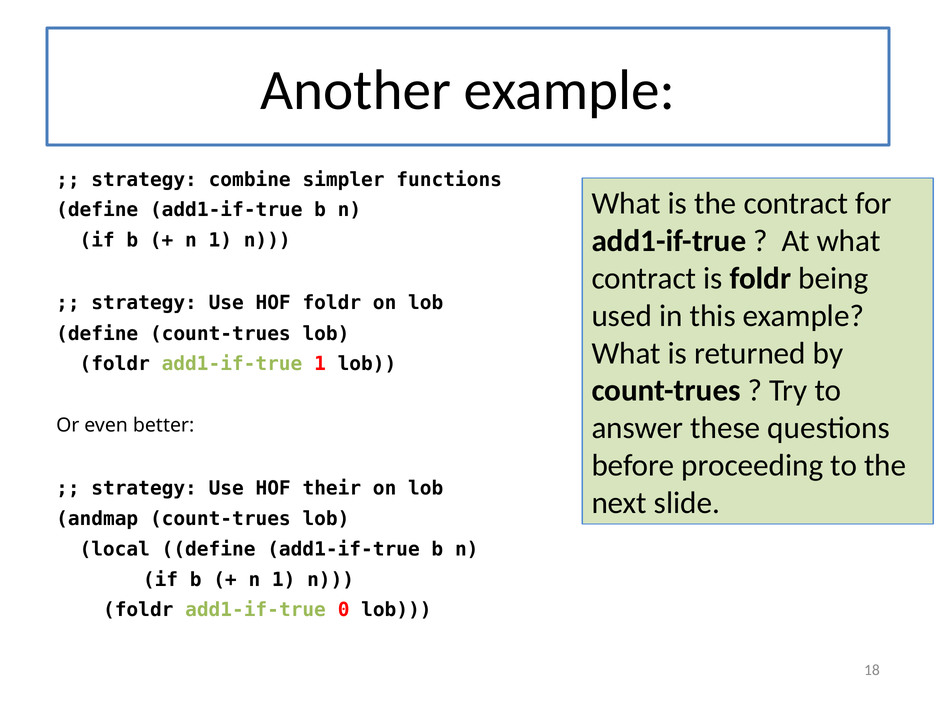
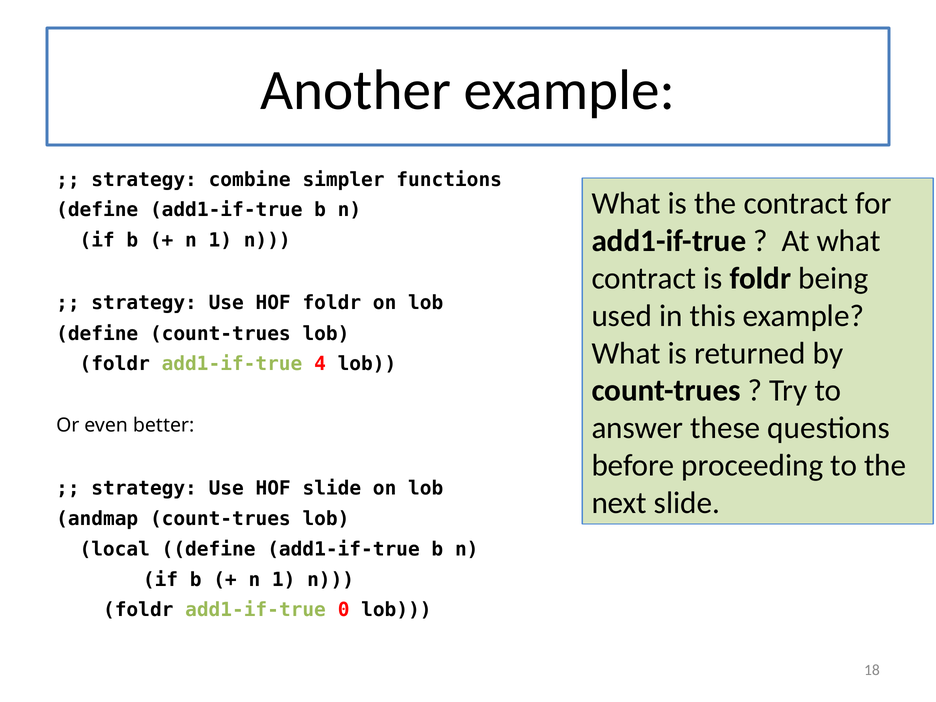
add1-if-true 1: 1 -> 4 (320, 364)
HOF their: their -> slide (332, 488)
